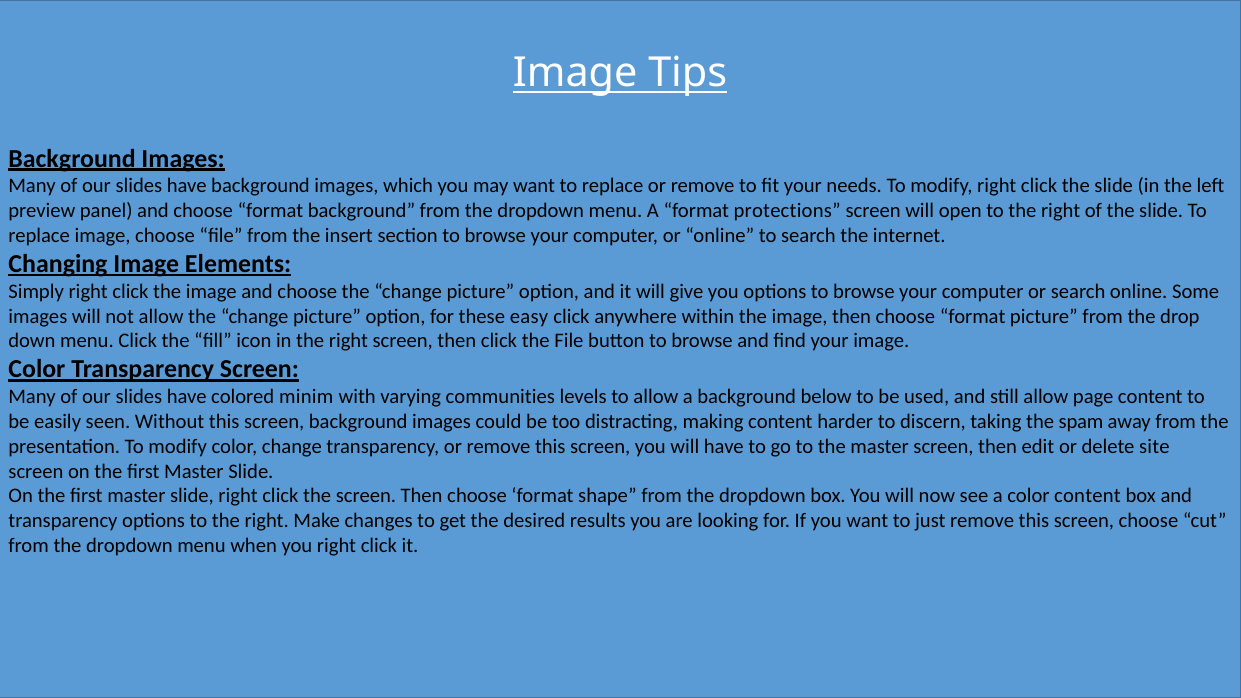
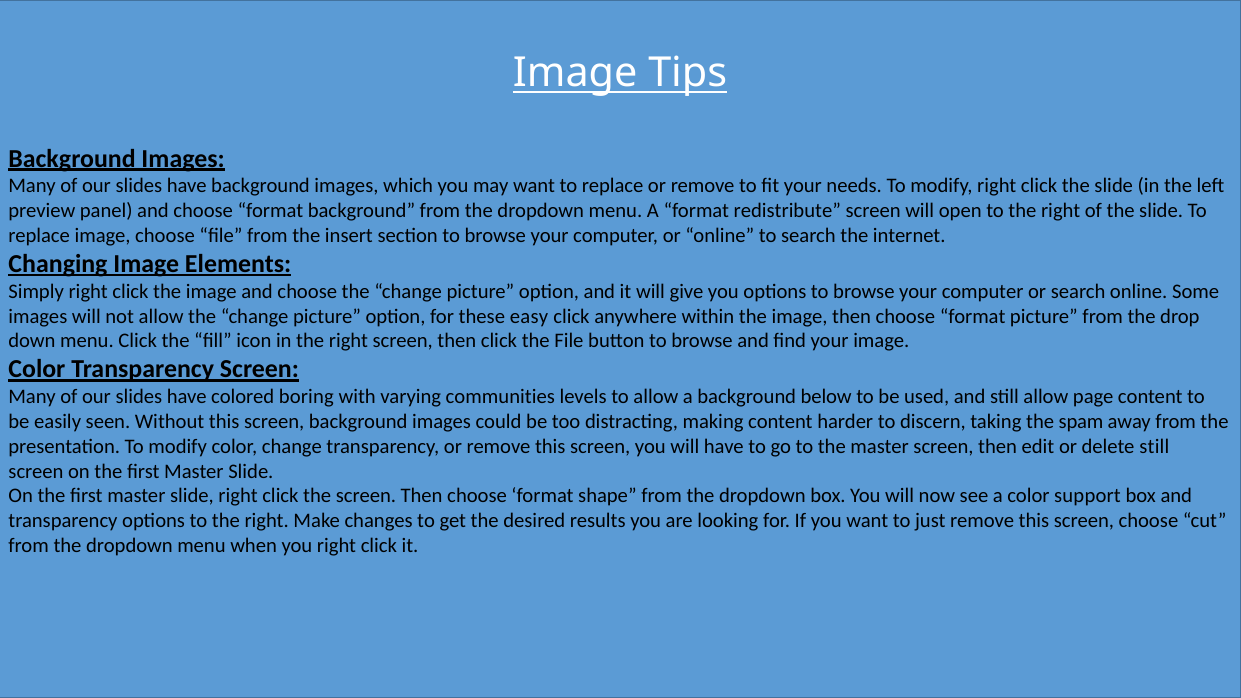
protections: protections -> redistribute (787, 211)
minim: minim -> boring (306, 397)
delete site: site -> still (1154, 447)
color content: content -> support (1088, 496)
